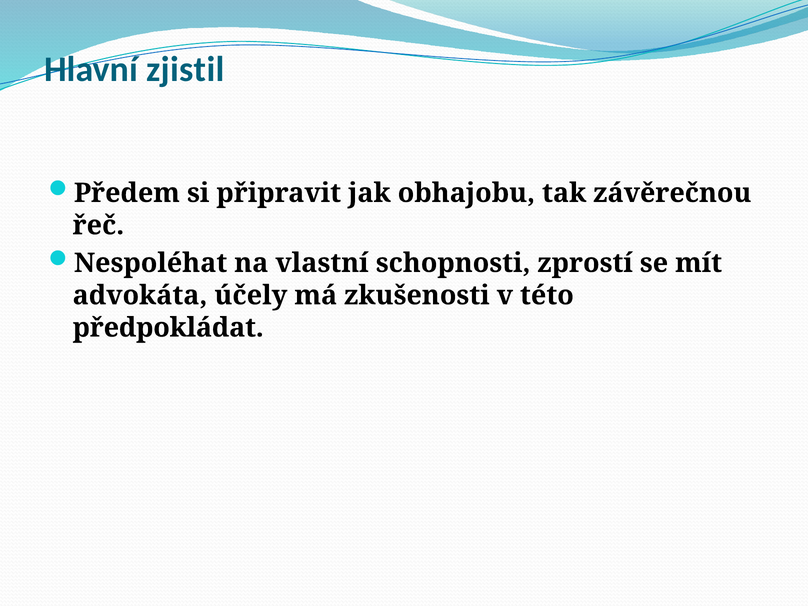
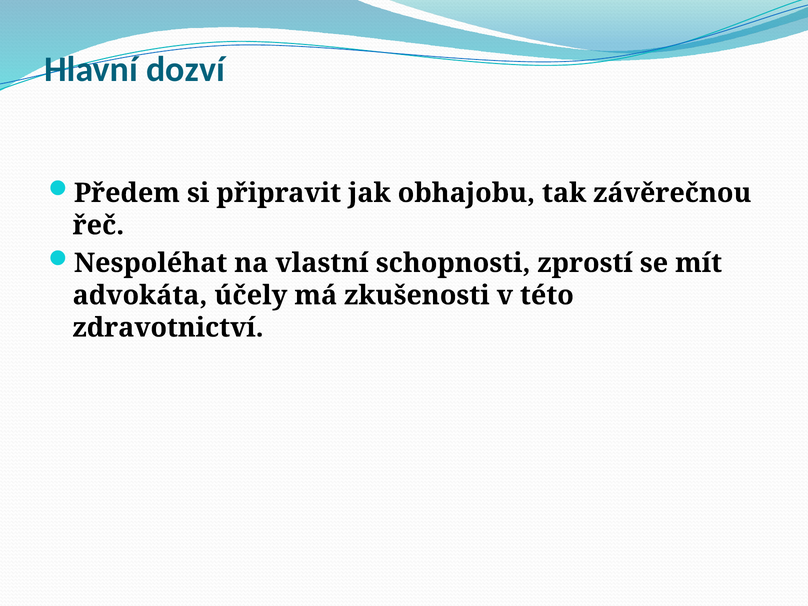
zjistil: zjistil -> dozví (185, 69)
předpokládat: předpokládat -> zdravotnictví (168, 328)
